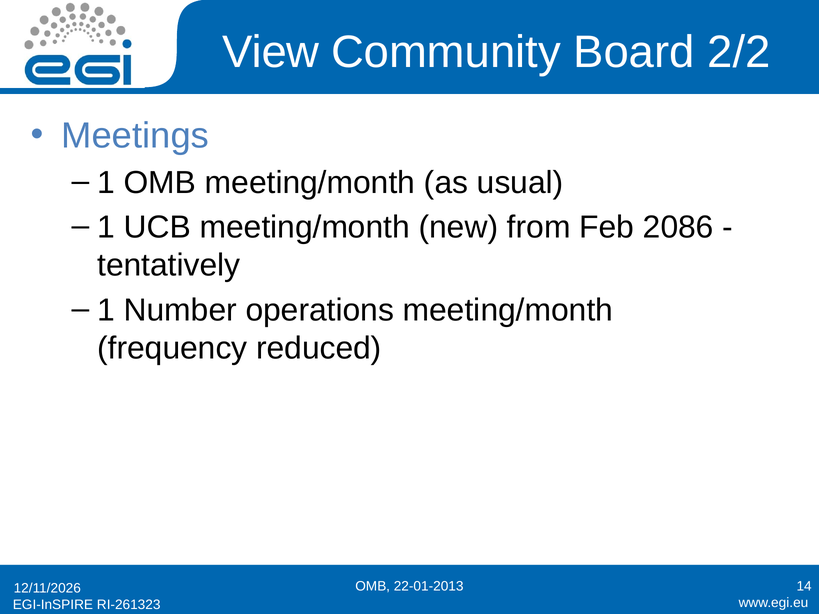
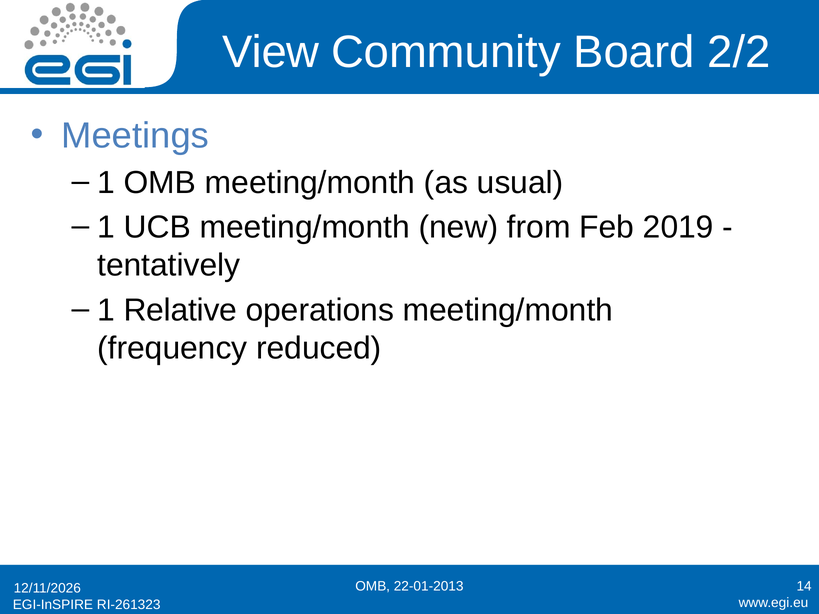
2086: 2086 -> 2019 (678, 227)
Number: Number -> Relative (180, 310)
